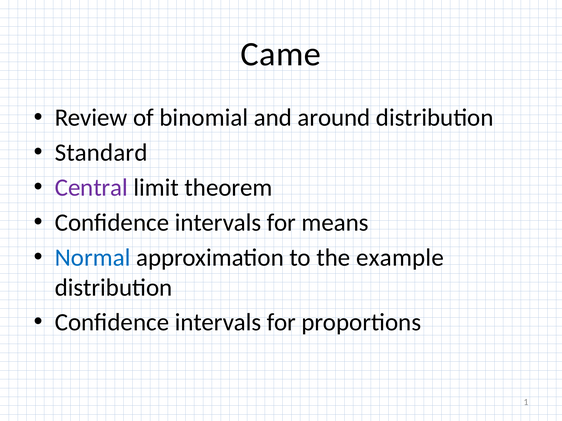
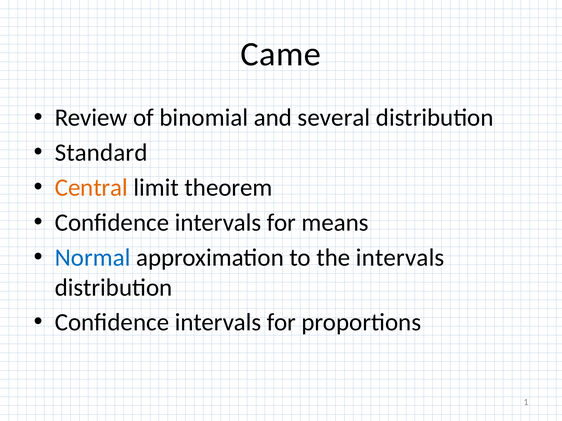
around: around -> several (334, 118)
Central colour: purple -> orange (91, 188)
the example: example -> intervals (400, 258)
